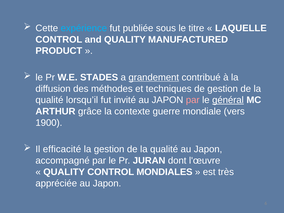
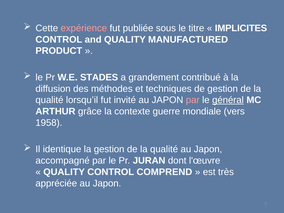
expérience colour: light blue -> pink (84, 28)
LAQUELLE: LAQUELLE -> IMPLICITES (241, 28)
grandement underline: present -> none (154, 77)
1900: 1900 -> 1958 (49, 123)
efficacité: efficacité -> identique (62, 149)
MONDIALES: MONDIALES -> COMPREND (164, 172)
